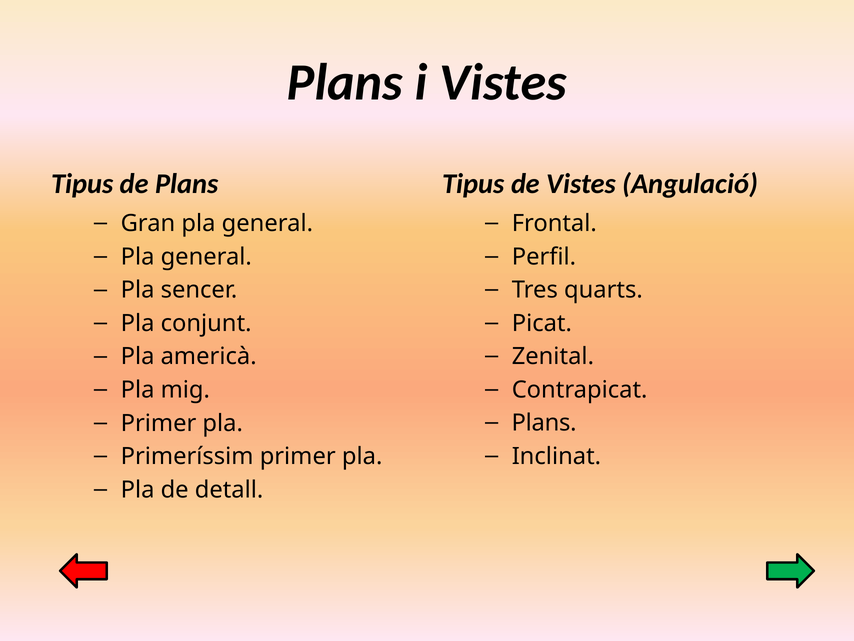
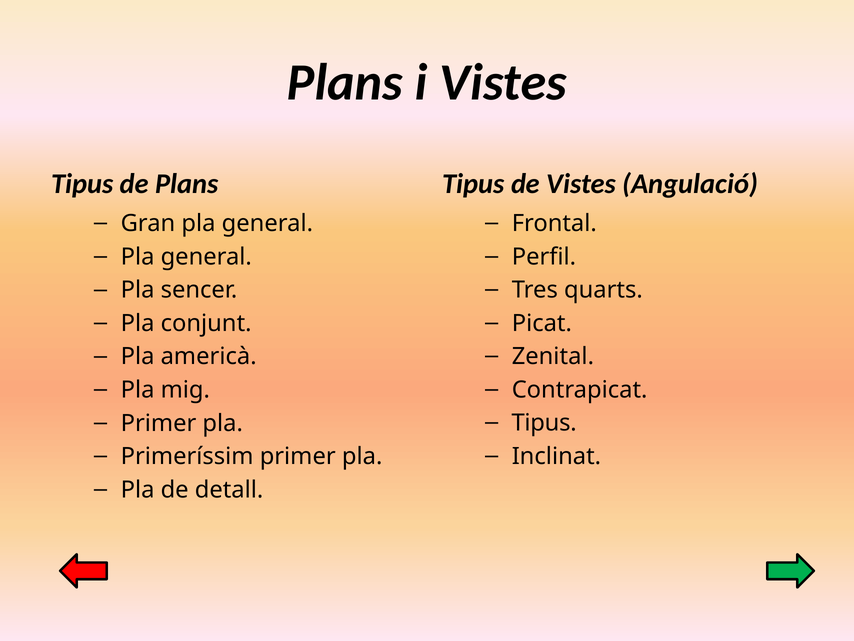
Plans: Plans -> Tipus (544, 423)
